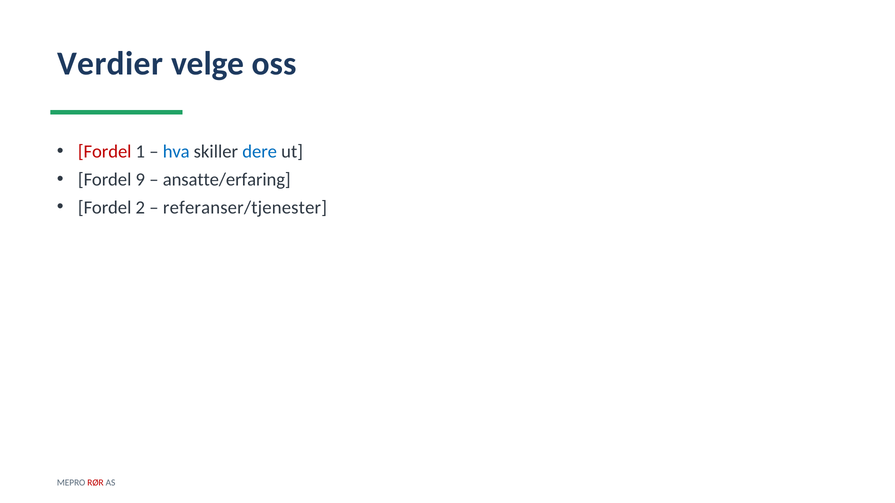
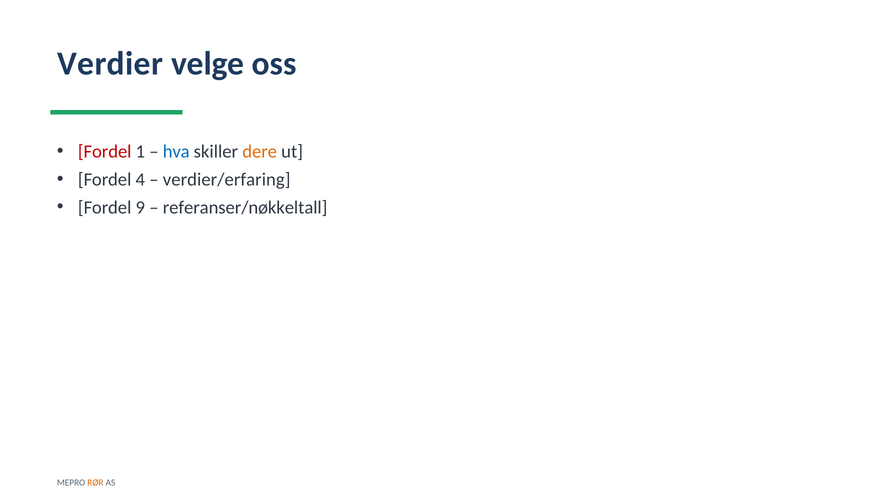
dere colour: blue -> orange (260, 152)
9: 9 -> 4 (140, 180)
ansatte/erfaring: ansatte/erfaring -> verdier/erfaring (227, 180)
2: 2 -> 9 (140, 208)
referanser/tjenester: referanser/tjenester -> referanser/nøkkeltall (245, 208)
RØR colour: red -> orange (95, 483)
